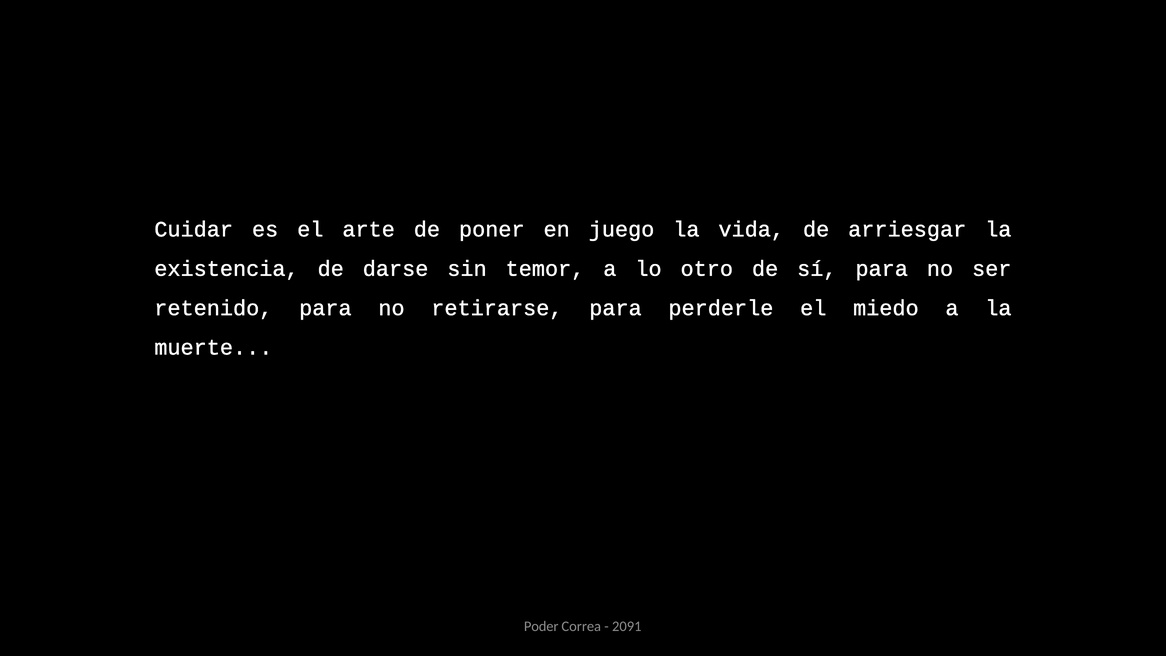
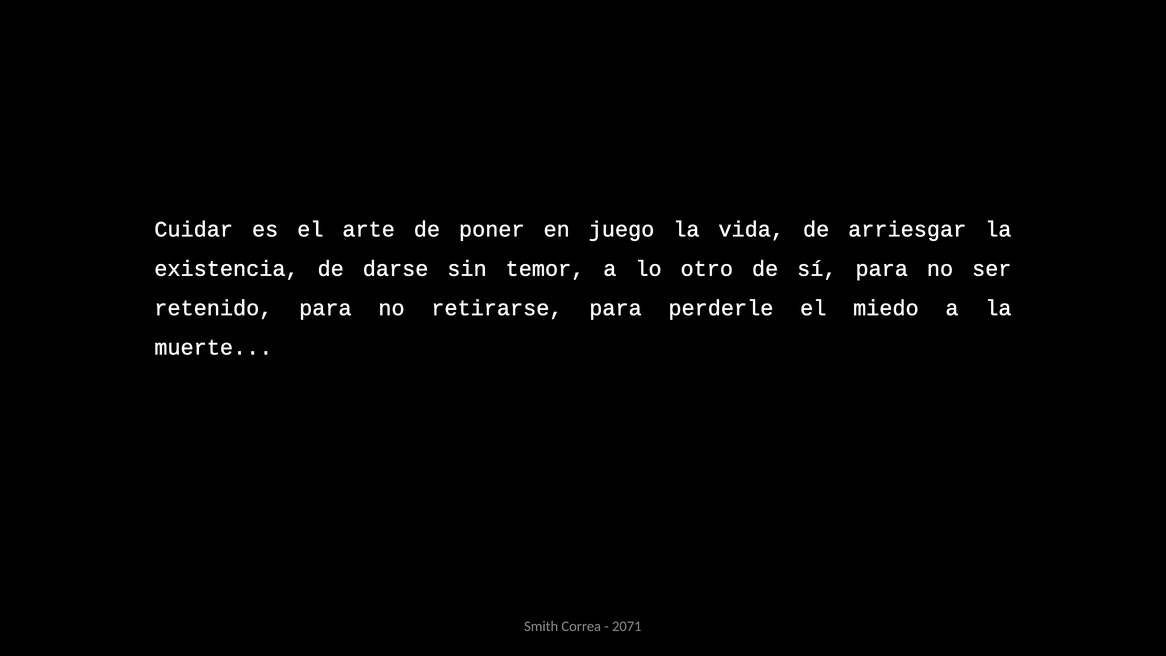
Poder: Poder -> Smith (541, 626)
2091: 2091 -> 2071 (627, 626)
